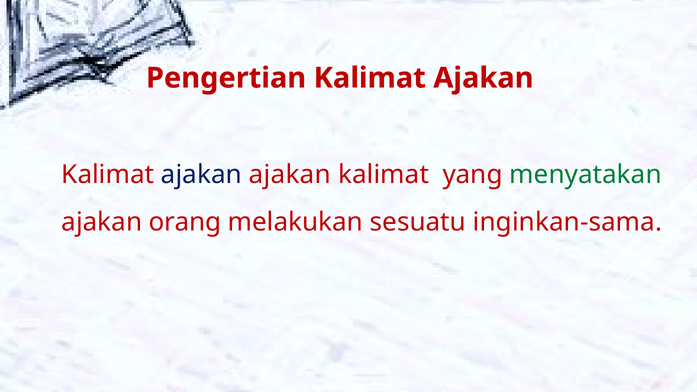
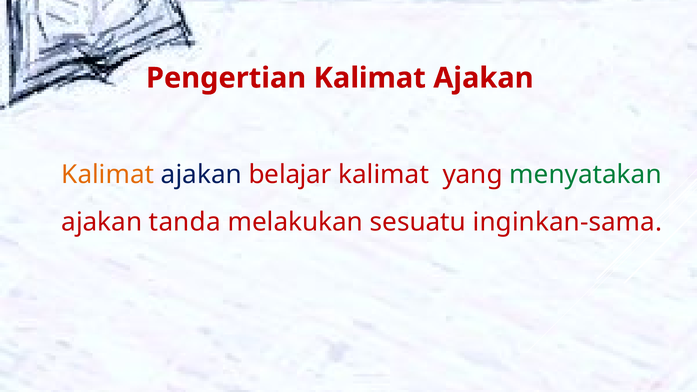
Kalimat colour: red -> orange (108, 175)
ajakan ajakan: ajakan -> belajar (290, 175)
orang: orang -> tanda (185, 222)
